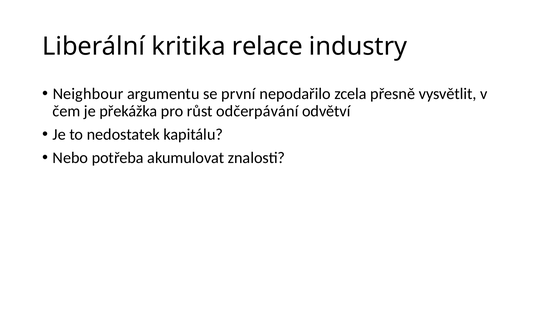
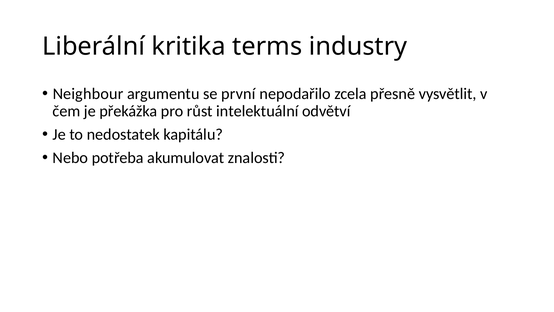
relace: relace -> terms (267, 47)
odčerpávání: odčerpávání -> intelektuální (257, 111)
